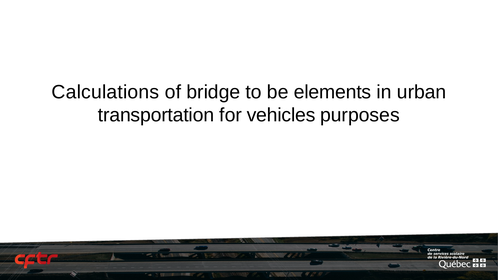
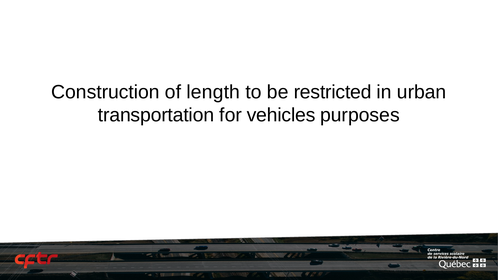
Calculations: Calculations -> Construction (105, 92)
bridge: bridge -> length (213, 92)
elements: elements -> restricted (333, 92)
